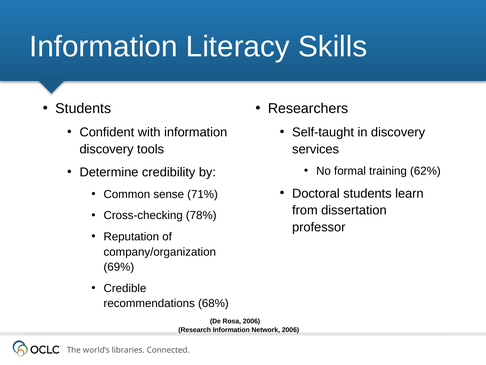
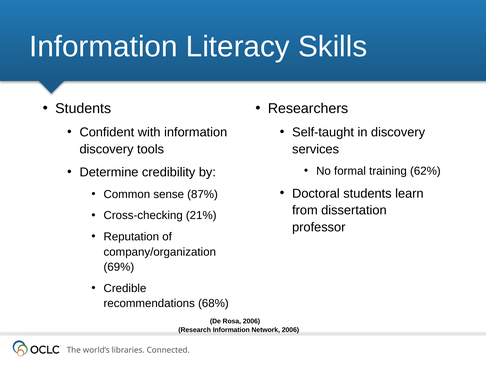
71%: 71% -> 87% (203, 194)
78%: 78% -> 21% (201, 215)
